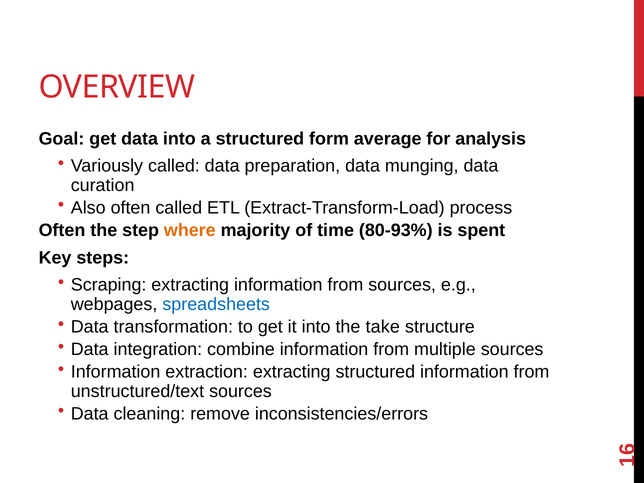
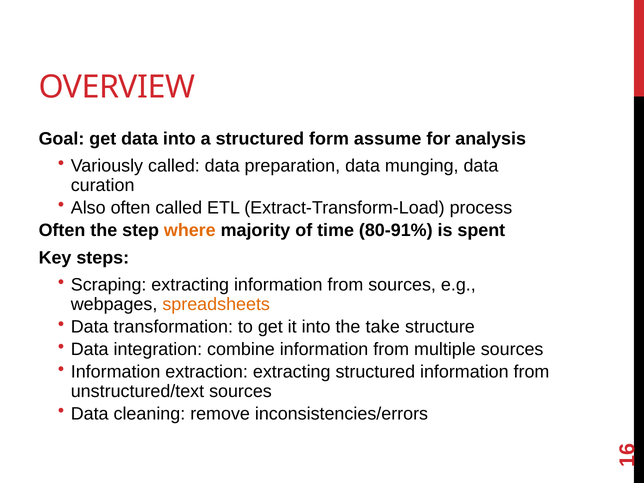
average: average -> assume (388, 139)
80-93%: 80-93% -> 80-91% (396, 230)
spreadsheets colour: blue -> orange (216, 304)
